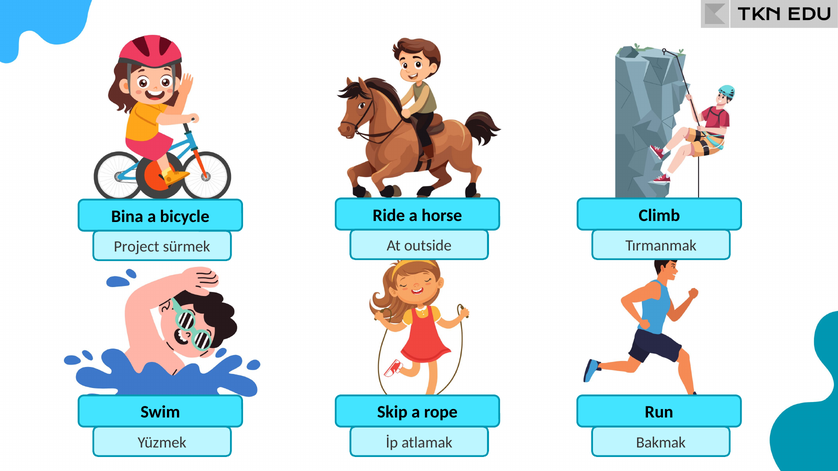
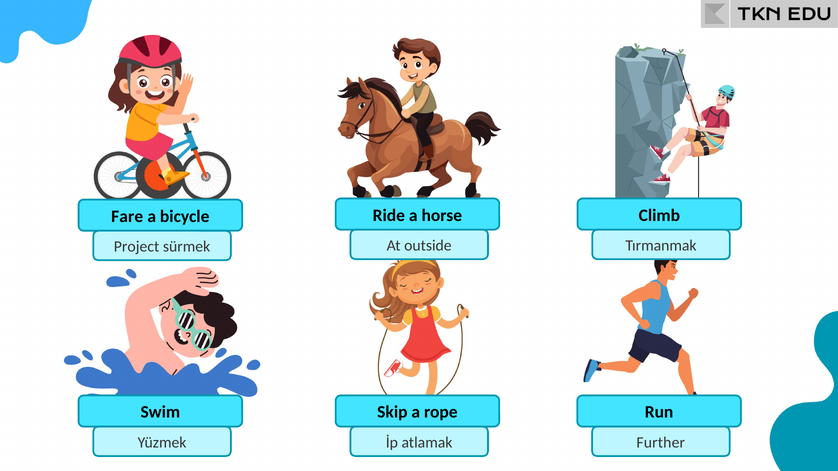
Bina: Bina -> Fare (127, 217)
Bakmak: Bakmak -> Further (661, 443)
